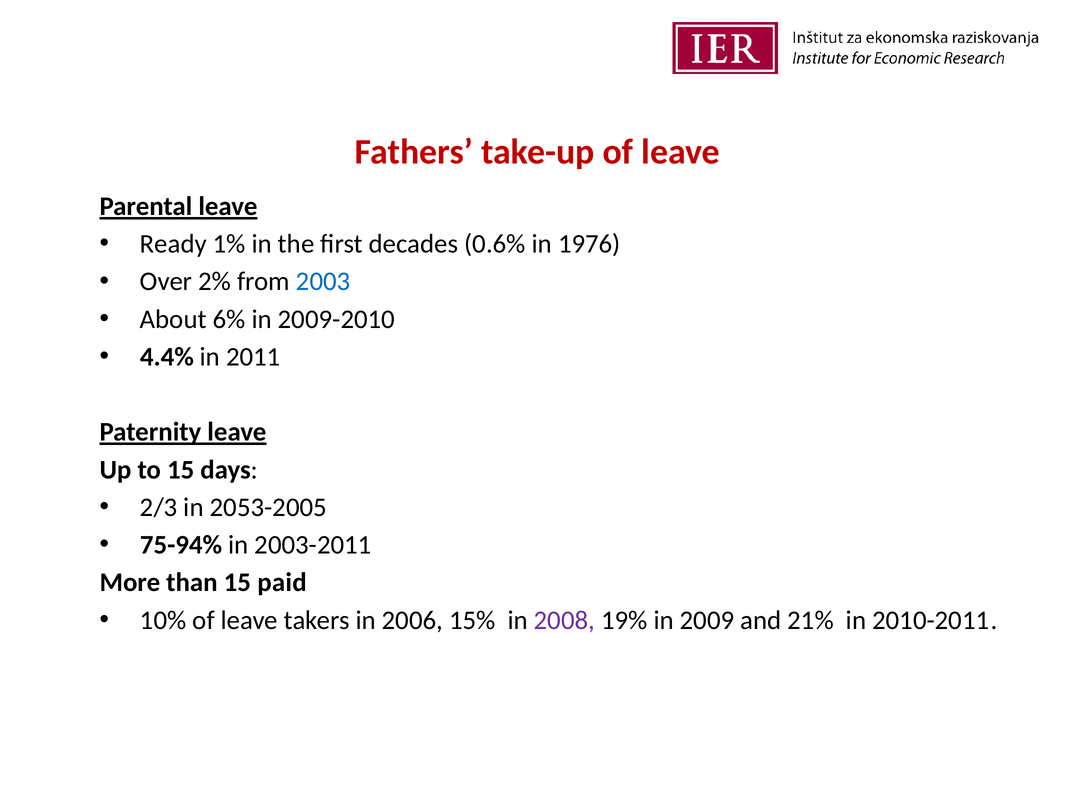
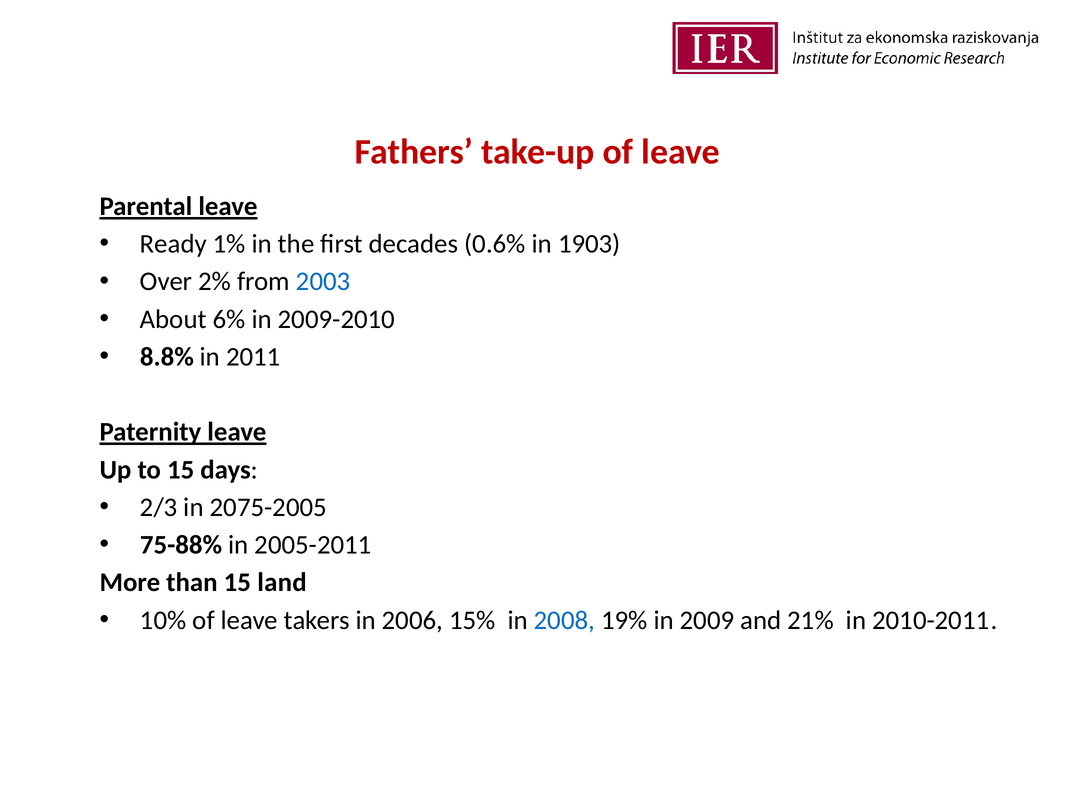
1976: 1976 -> 1903 (589, 244)
4.4%: 4.4% -> 8.8% (167, 357)
2053-2005: 2053-2005 -> 2075-2005 (268, 507)
75-94%: 75-94% -> 75-88% (181, 545)
2003-2011: 2003-2011 -> 2005-2011 (313, 545)
paid: paid -> land (282, 583)
2008 colour: purple -> blue (564, 620)
